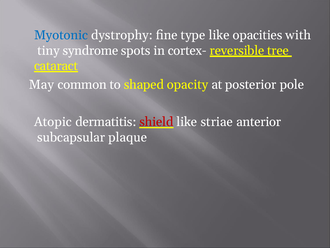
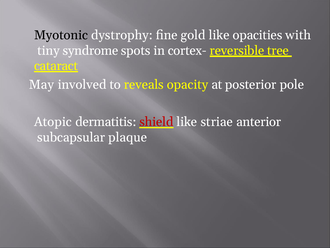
Myotonic colour: blue -> black (61, 35)
type: type -> gold (193, 35)
common: common -> involved (82, 84)
shaped: shaped -> reveals (144, 84)
